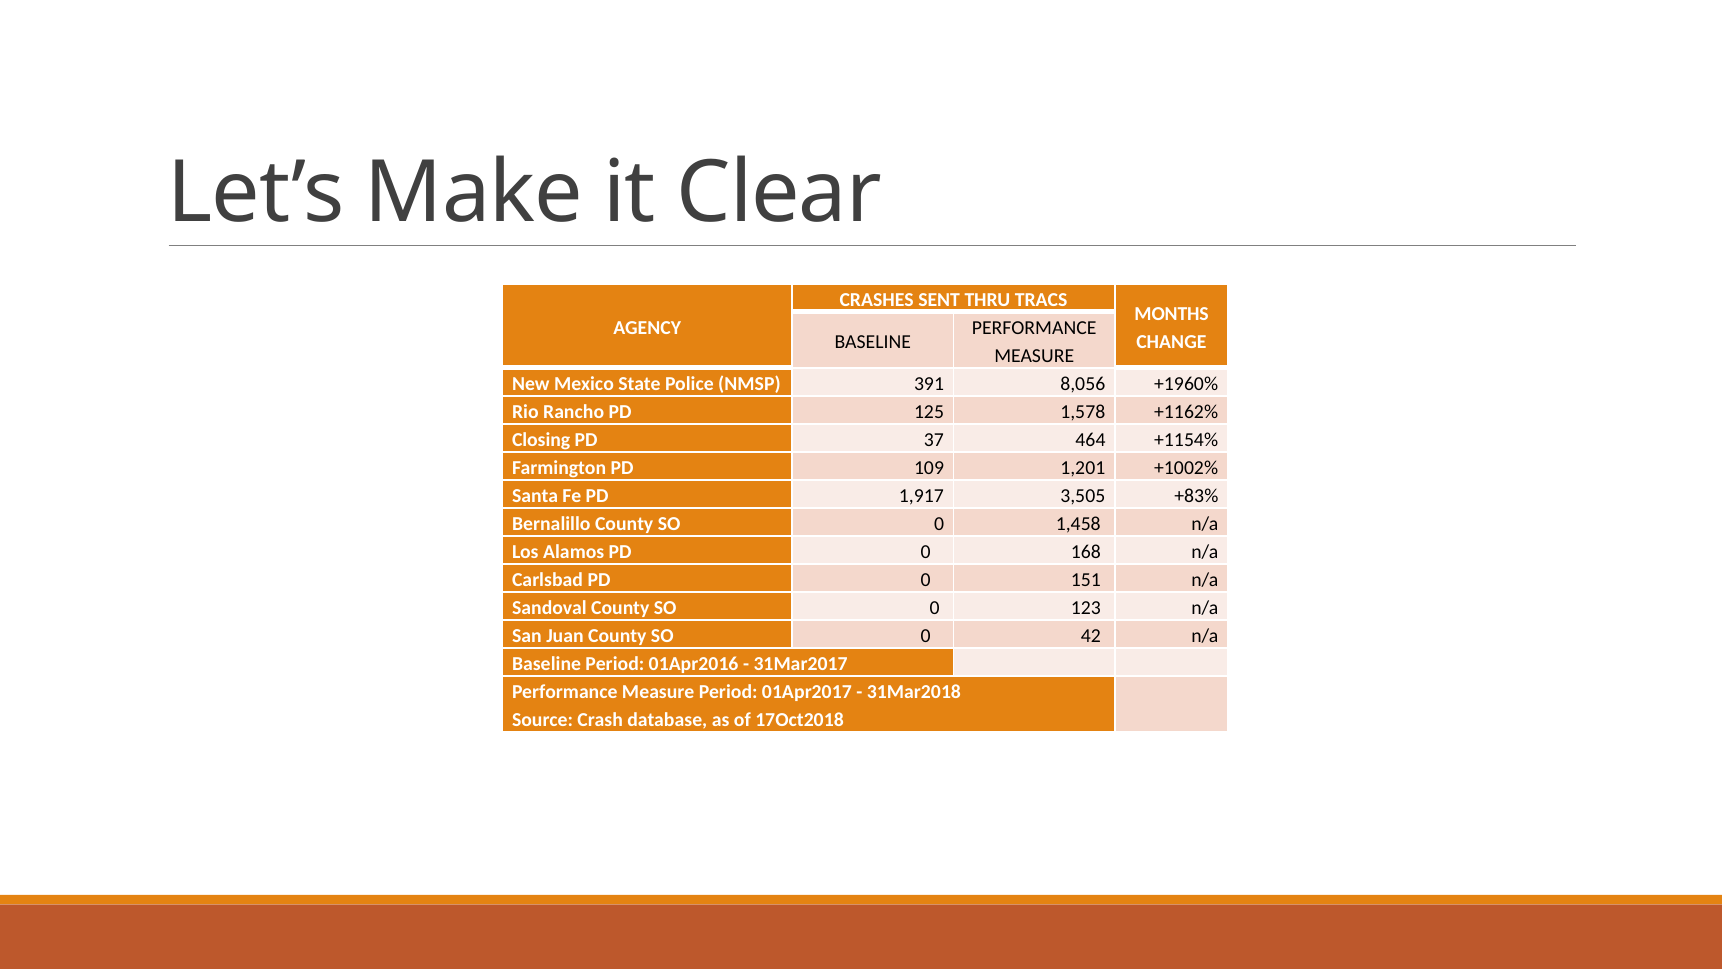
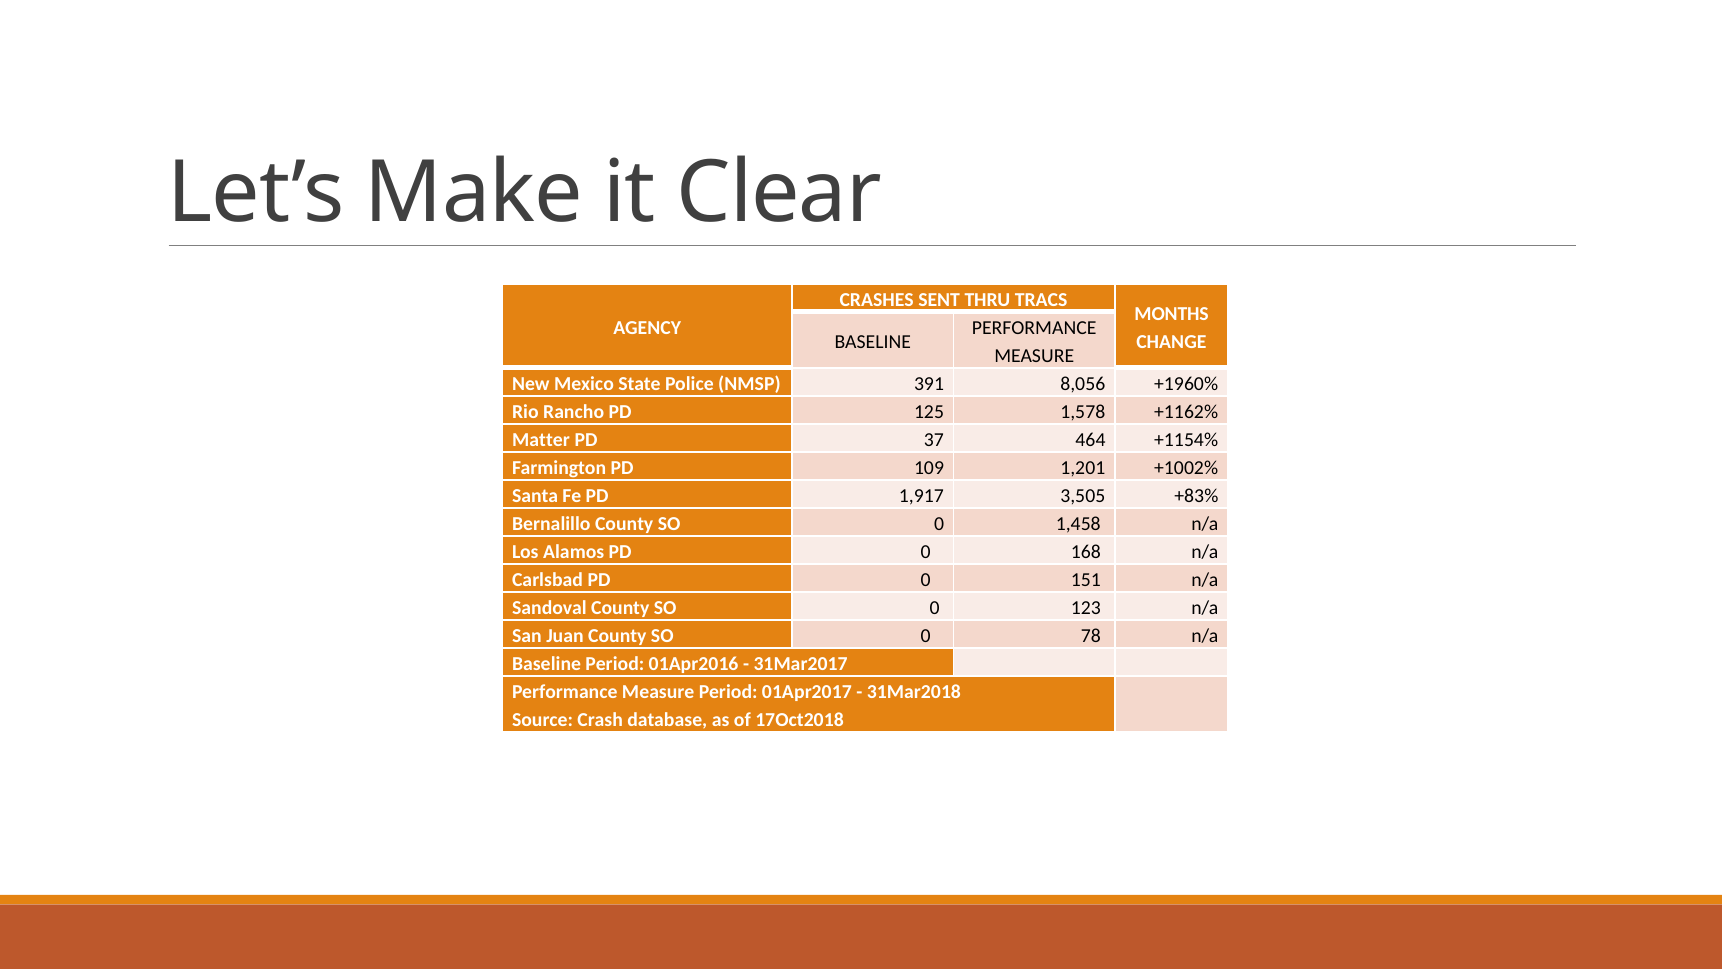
Closing: Closing -> Matter (541, 440)
42: 42 -> 78 (1091, 636)
